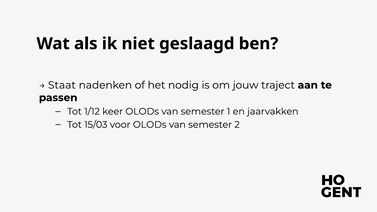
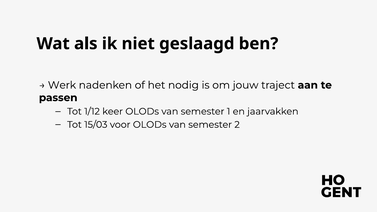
Staat: Staat -> Werk (62, 85)
